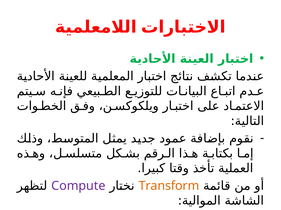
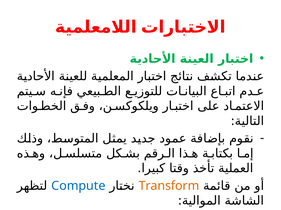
Compute colour: purple -> blue (78, 186)
